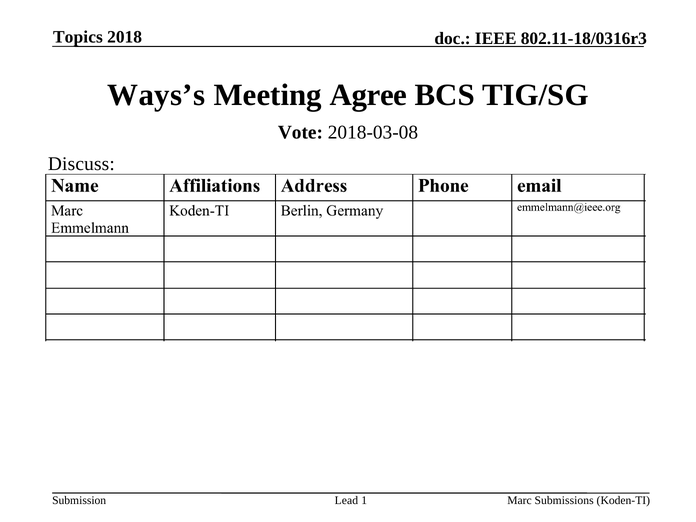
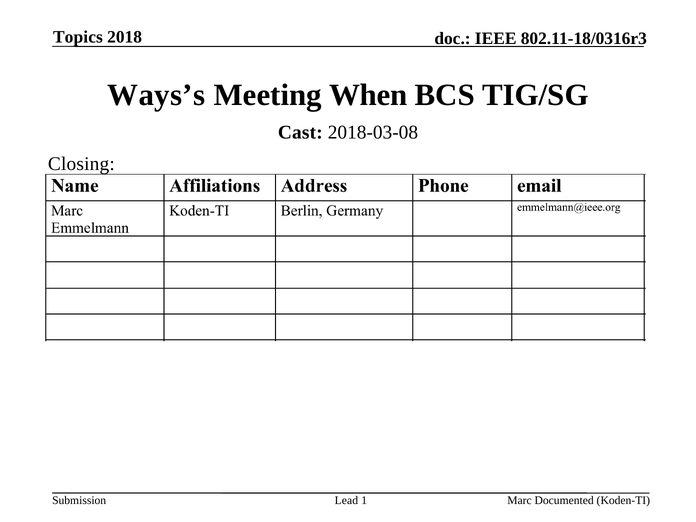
Agree: Agree -> When (368, 95)
Vote: Vote -> Cast (300, 132)
Discuss: Discuss -> Closing (81, 164)
Submissions: Submissions -> Documented (564, 501)
